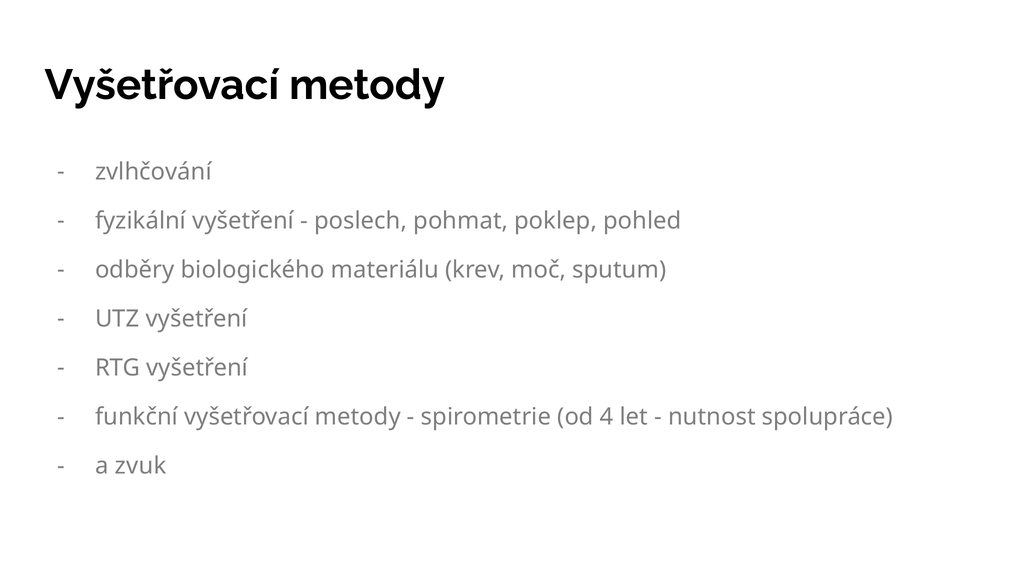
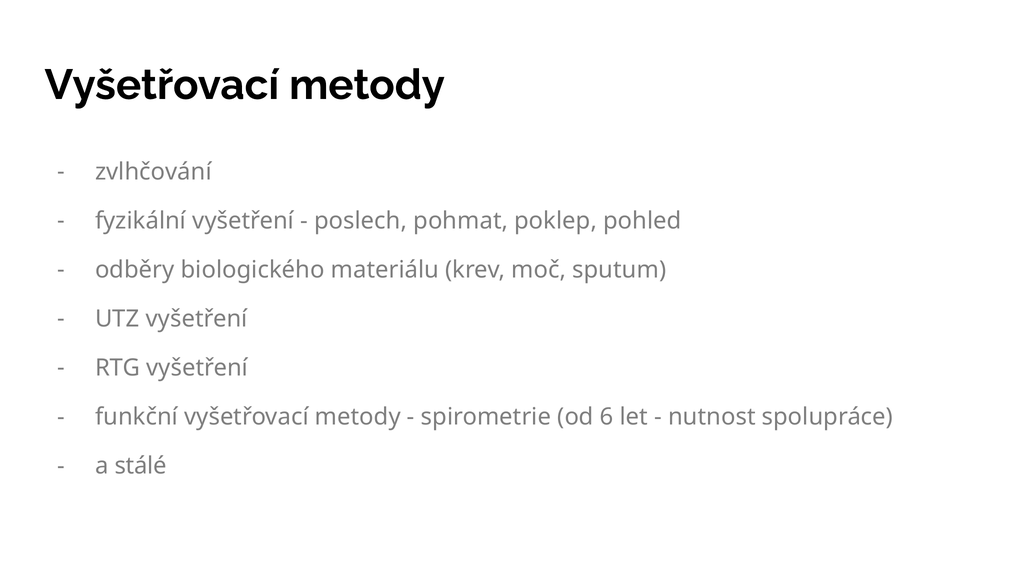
4: 4 -> 6 (607, 417)
zvuk: zvuk -> stálé (141, 466)
